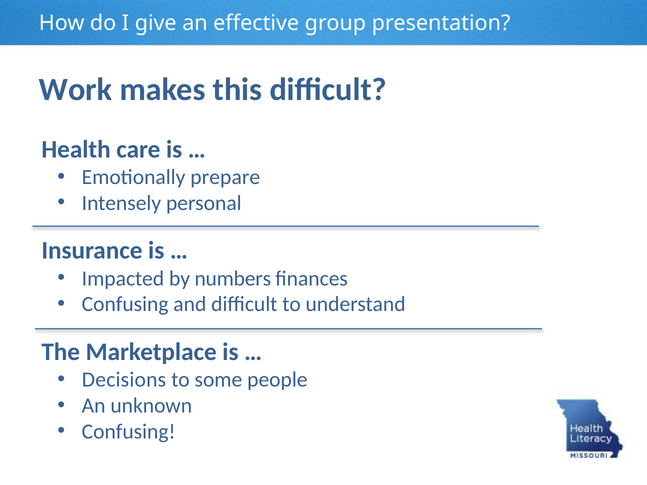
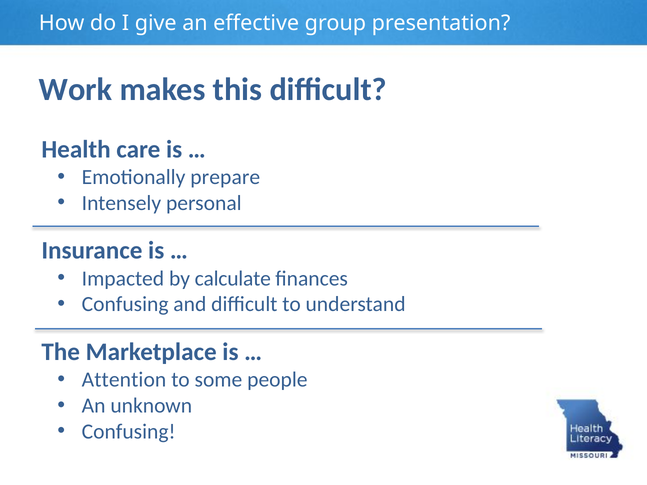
numbers: numbers -> calculate (233, 279)
Decisions: Decisions -> Attention (124, 380)
